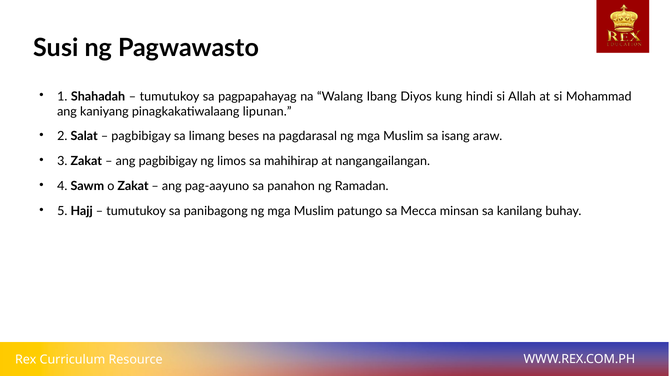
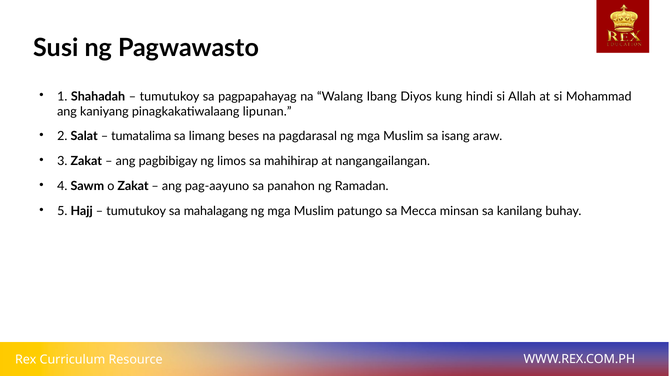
pagbibigay: pagbibigay -> tumatalima (141, 136)
panibagong: panibagong -> mahalagang (216, 211)
